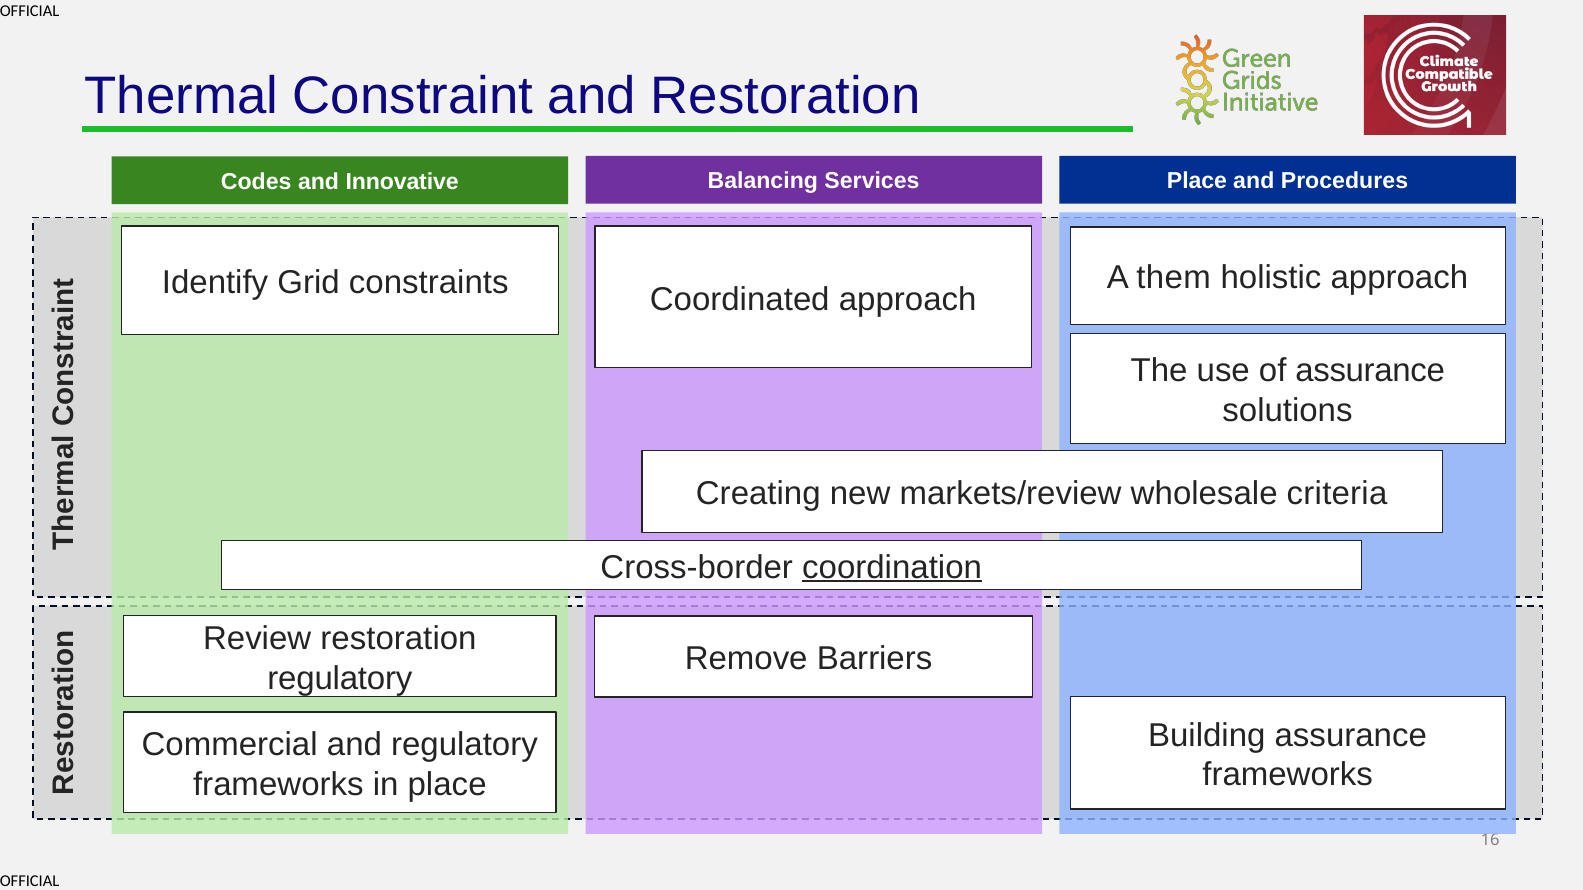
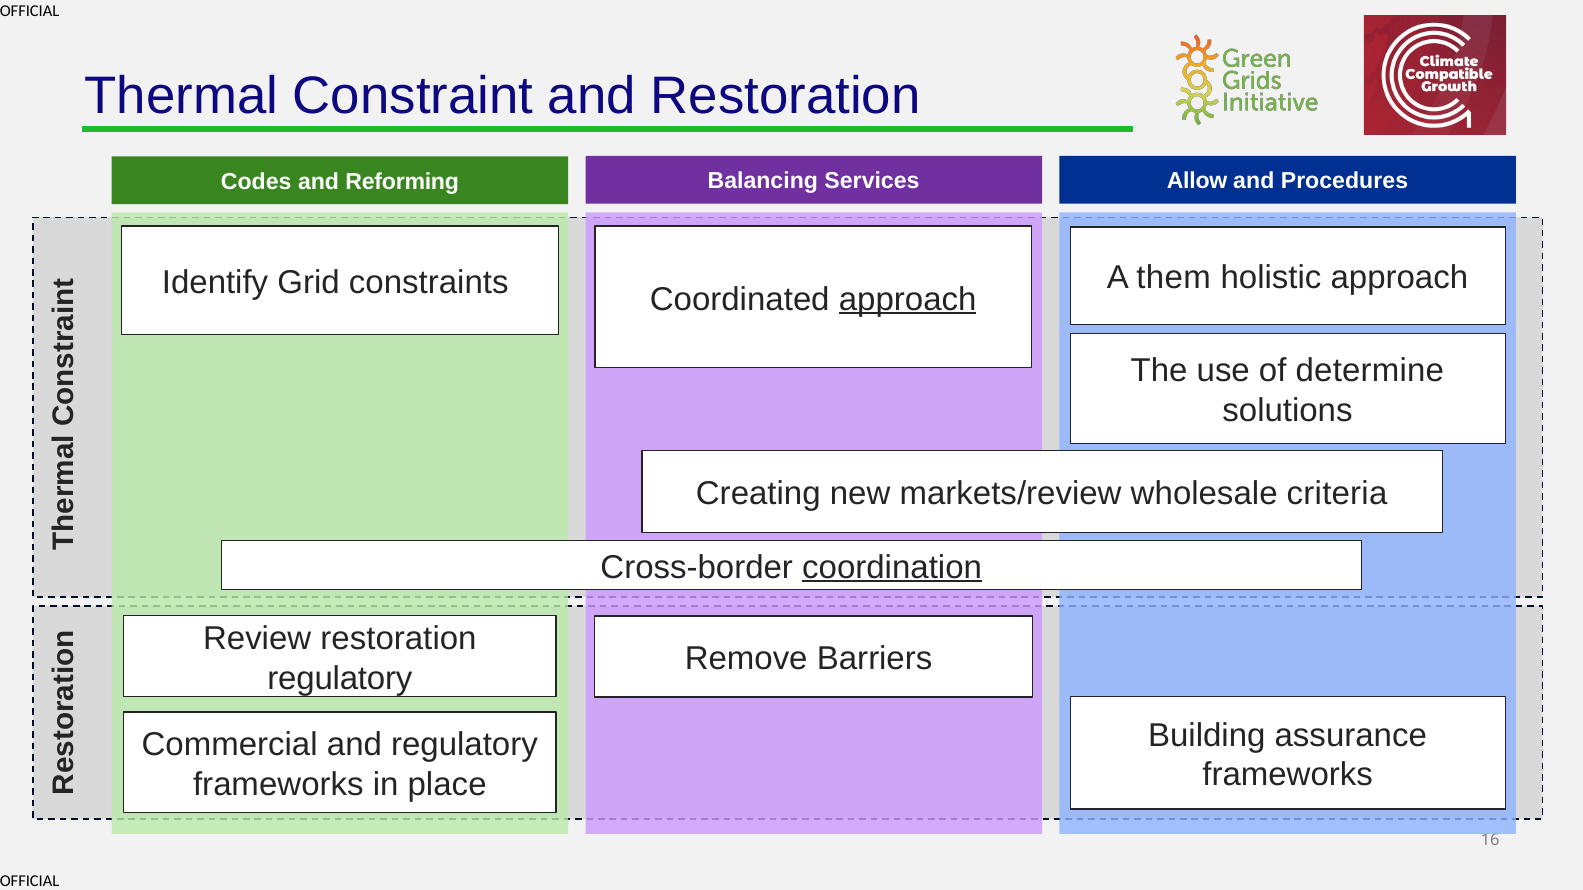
Innovative: Innovative -> Reforming (402, 182)
Services Place: Place -> Allow (1197, 181)
approach underline: none -> present (908, 299)
of assurance: assurance -> determine (1370, 371)
